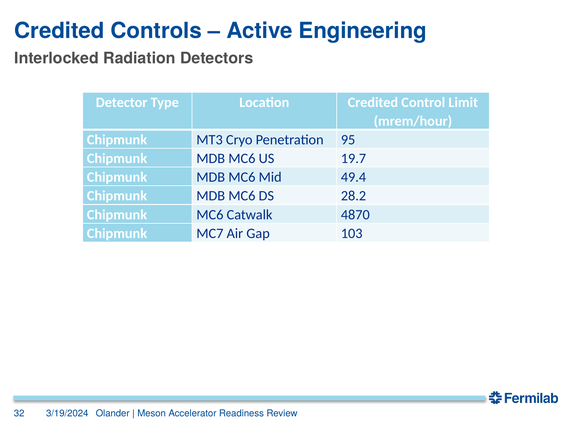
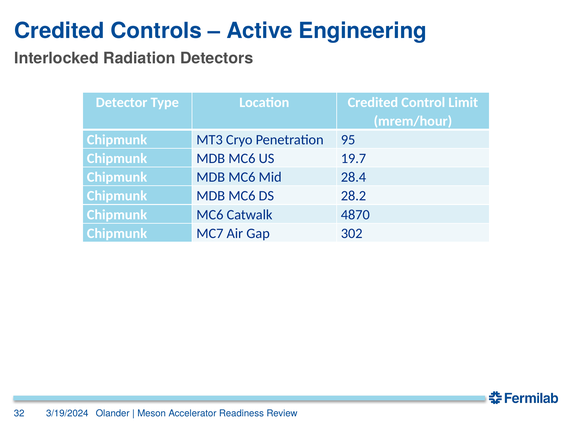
49.4: 49.4 -> 28.4 (353, 177)
103: 103 -> 302 (352, 233)
